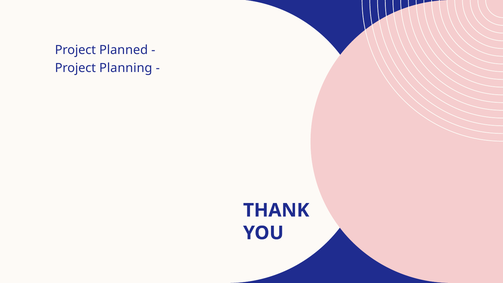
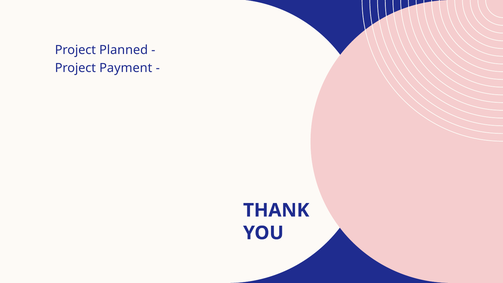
Planning: Planning -> Payment (126, 68)
